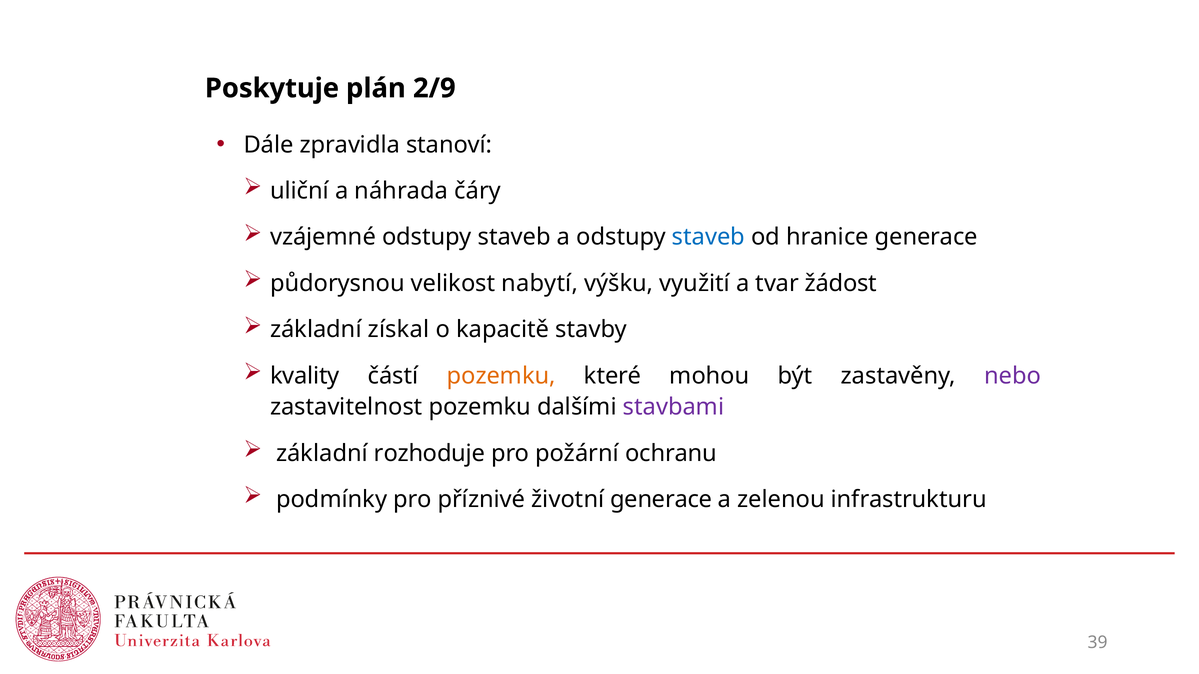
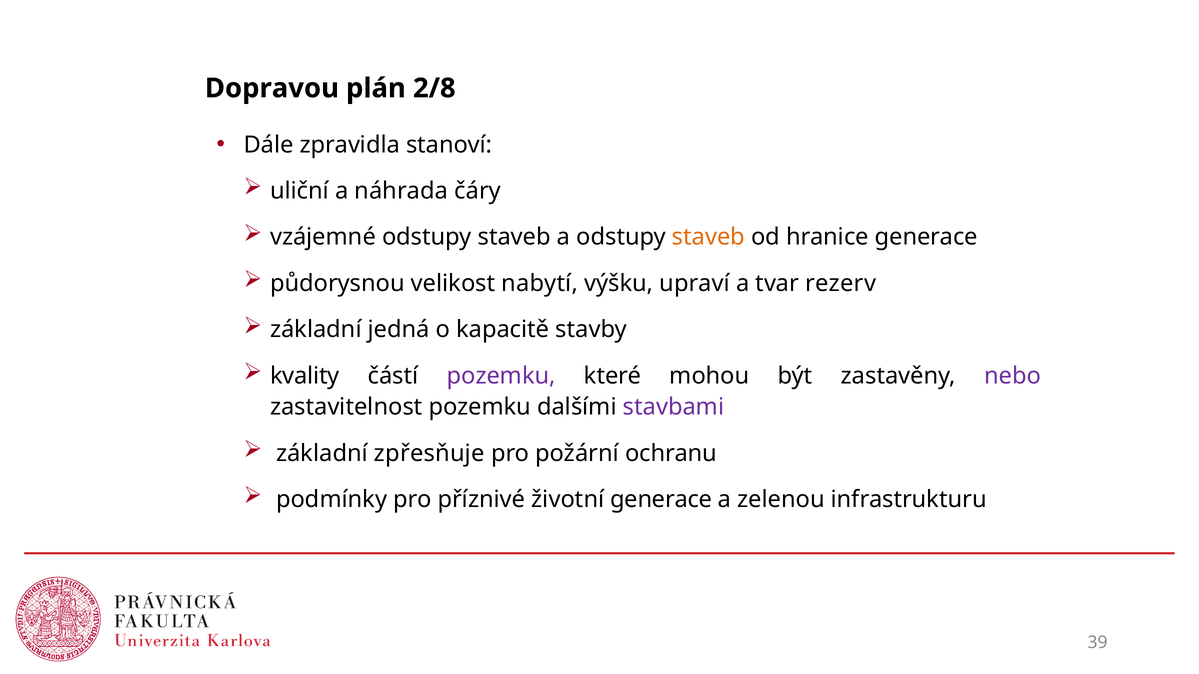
Poskytuje: Poskytuje -> Dopravou (272, 88)
2/9: 2/9 -> 2/8 (434, 88)
staveb colour: blue -> orange (708, 237)
využití: využití -> upraví (695, 284)
žádost: žádost -> rezerv (841, 284)
získal: získal -> jedná (399, 330)
pozemku colour: orange -> purple (501, 376)
rozhoduje: rozhoduje -> zpřesňuje (429, 454)
